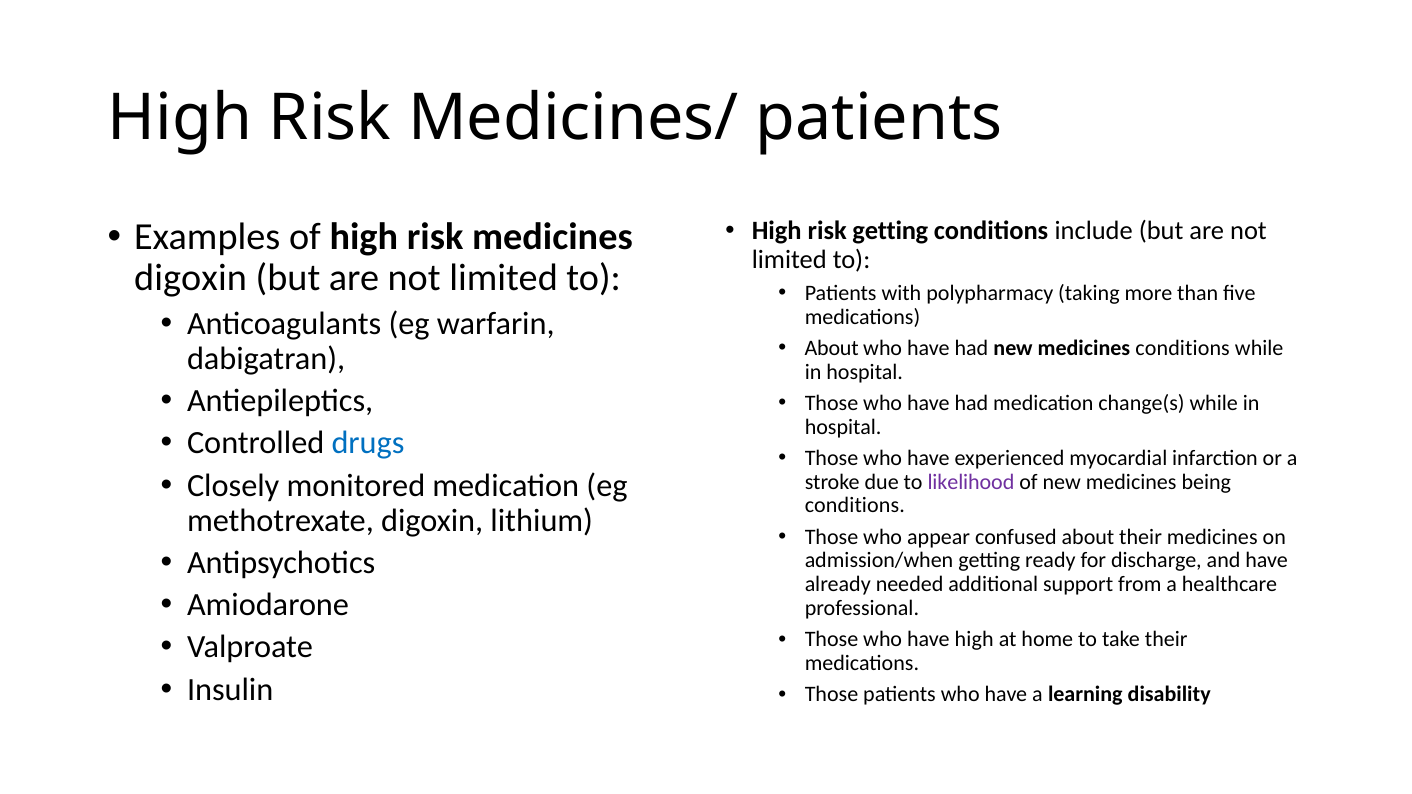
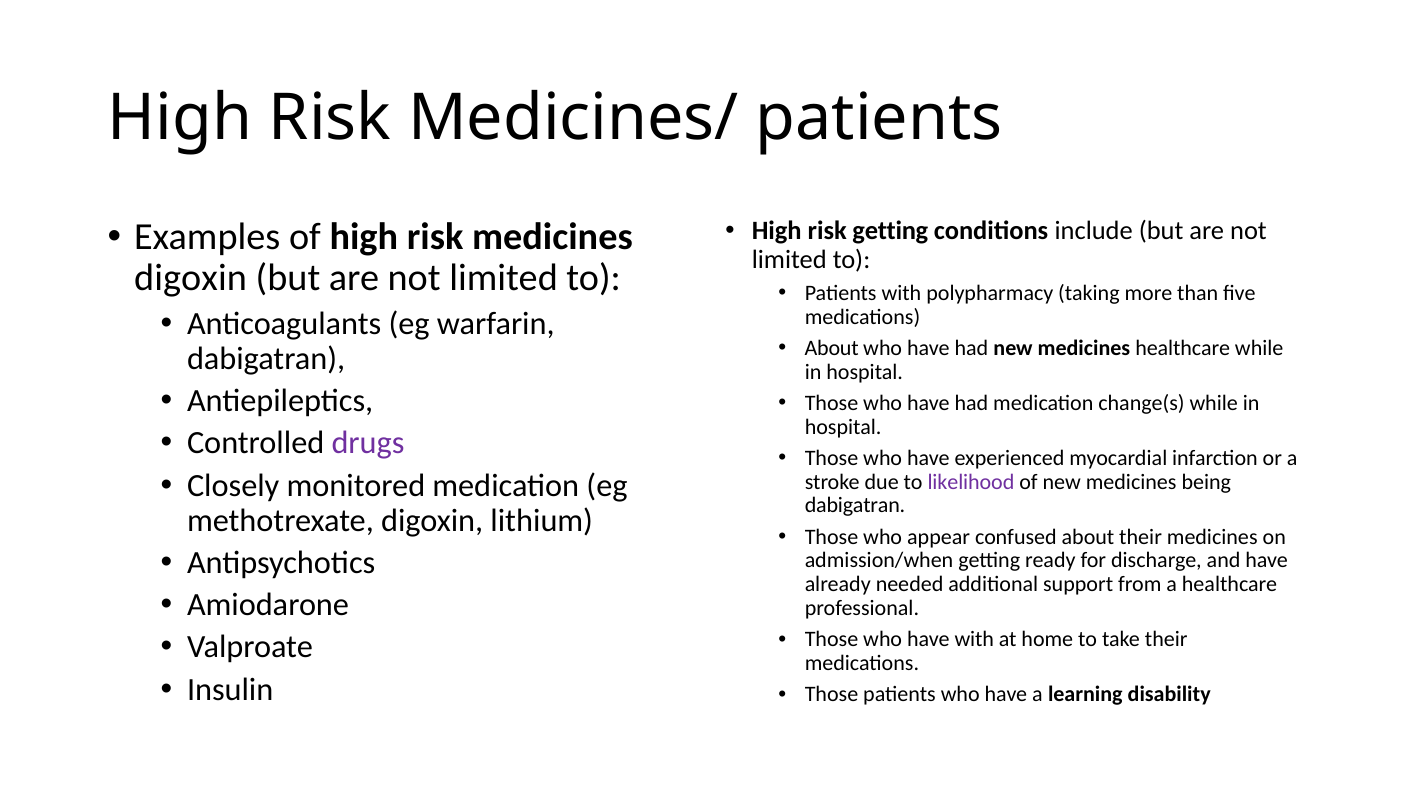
medicines conditions: conditions -> healthcare (1183, 348)
drugs colour: blue -> purple (368, 443)
conditions: conditions -> dabigatran (855, 506)
have high: high -> with (974, 640)
